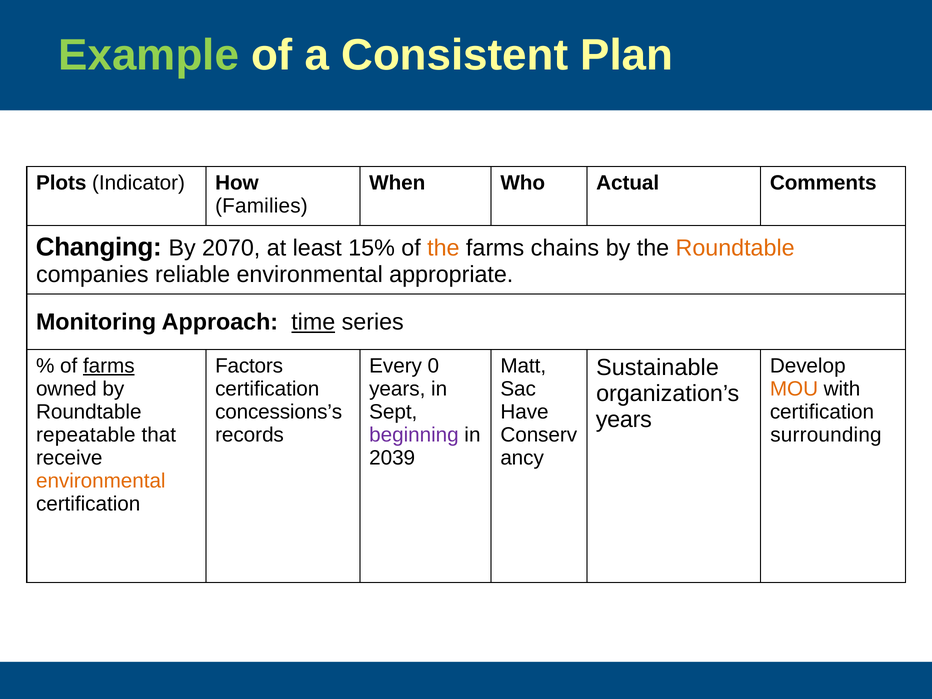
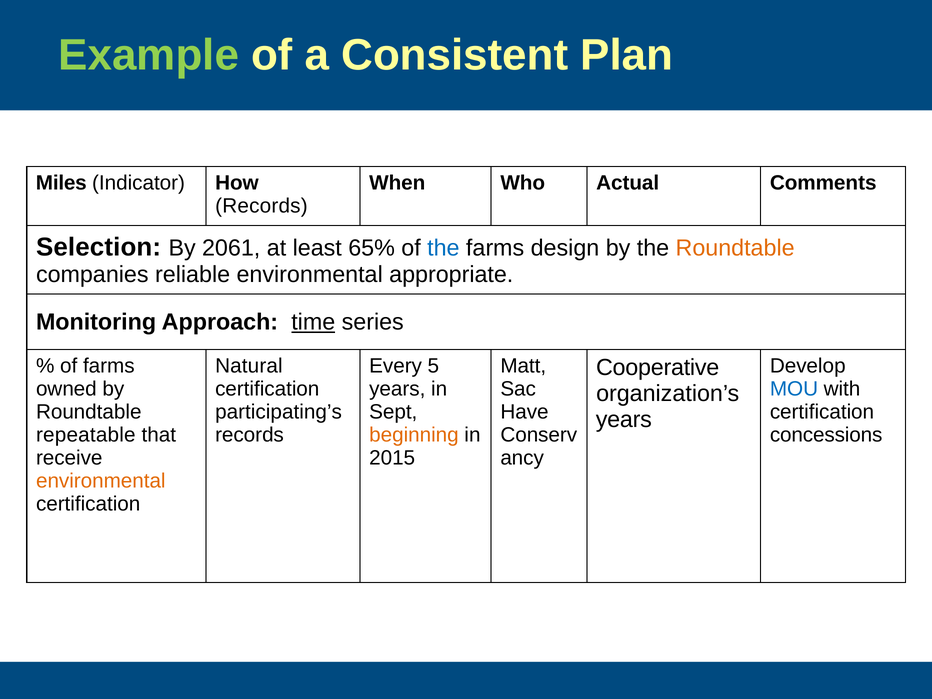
Plots: Plots -> Miles (61, 183)
Families: Families -> Records (261, 206)
Changing: Changing -> Selection (99, 247)
2070: 2070 -> 2061 (231, 248)
15%: 15% -> 65% (372, 248)
the colour: orange -> blue (443, 248)
chains: chains -> design (565, 248)
farms underline: present -> none (109, 366)
Factors: Factors -> Natural (249, 366)
0: 0 -> 5 (433, 366)
Sustainable: Sustainable -> Cooperative (658, 368)
MOU colour: orange -> blue (794, 389)
concessions’s: concessions’s -> participating’s (279, 412)
beginning colour: purple -> orange (414, 435)
surrounding: surrounding -> concessions (826, 435)
2039: 2039 -> 2015 (392, 458)
